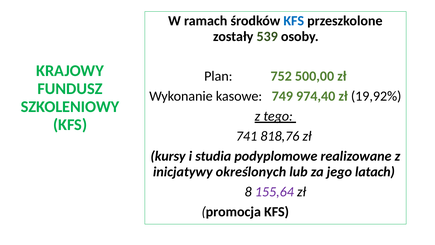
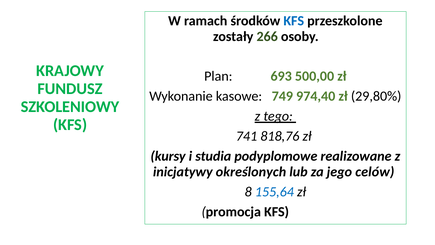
539: 539 -> 266 (267, 36)
752: 752 -> 693 (281, 76)
19,92%: 19,92% -> 29,80% (376, 96)
latach: latach -> celów (375, 172)
155,64 colour: purple -> blue (274, 191)
